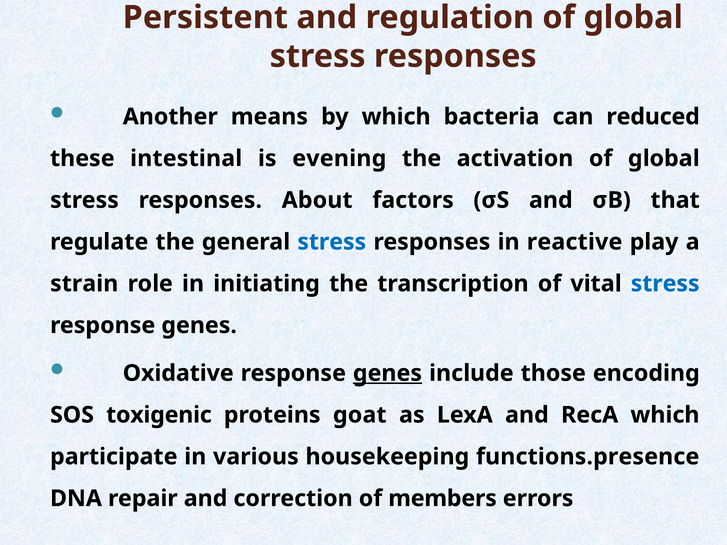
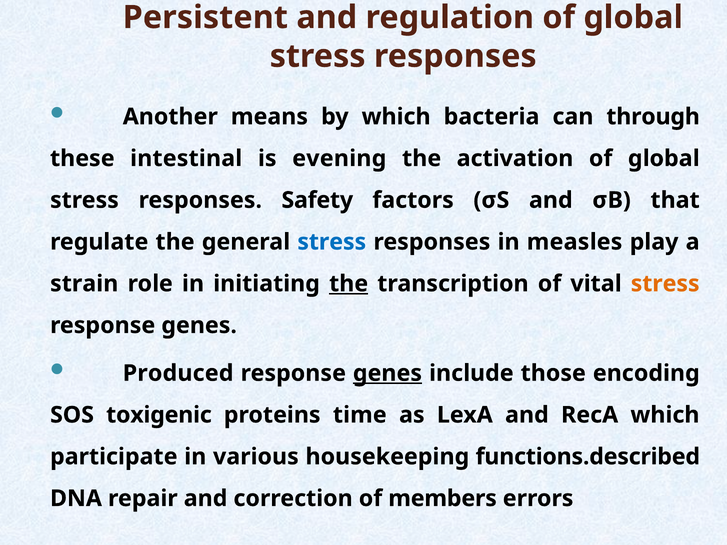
reduced: reduced -> through (653, 117)
About: About -> Safety (317, 200)
reactive: reactive -> measles (575, 242)
the underline: none -> present (349, 284)
stress colour: blue -> orange (665, 284)
Oxidative: Oxidative -> Produced (178, 373)
goat: goat -> time (360, 415)
functions.presence: functions.presence -> functions.described (588, 457)
